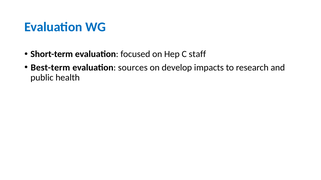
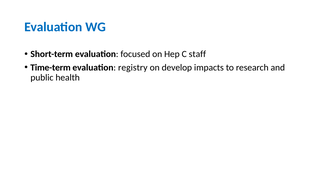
Best-term: Best-term -> Time-term (50, 68)
sources: sources -> registry (133, 68)
